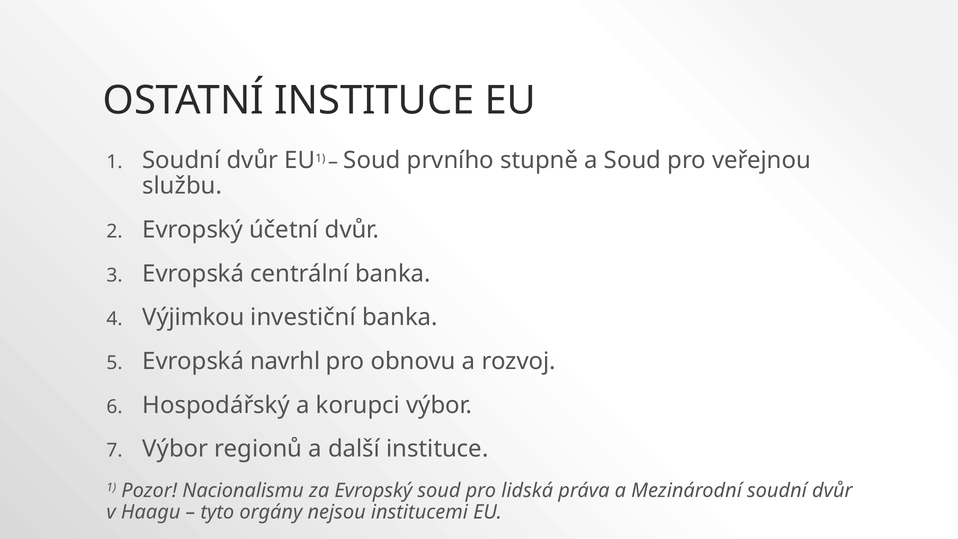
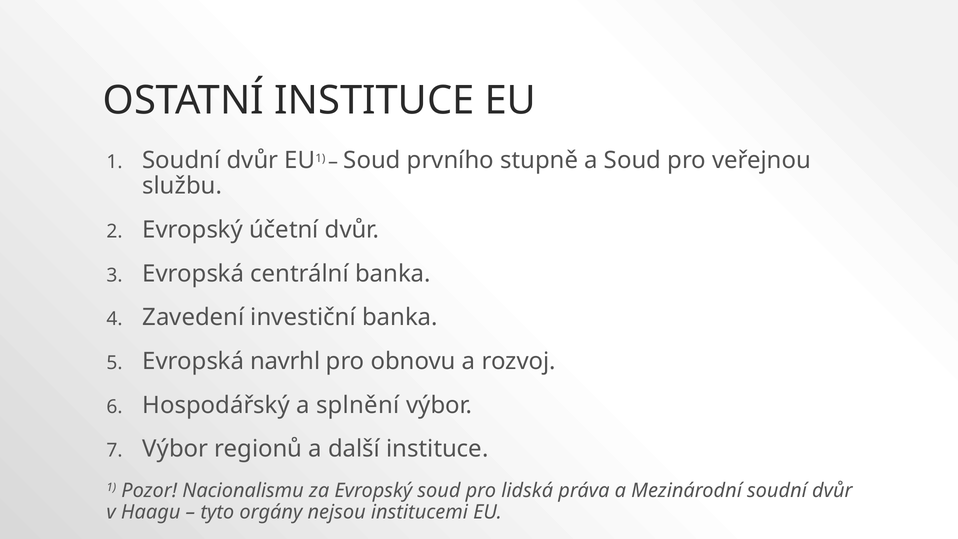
Výjimkou: Výjimkou -> Zavedení (193, 317)
korupci: korupci -> splnění (358, 405)
